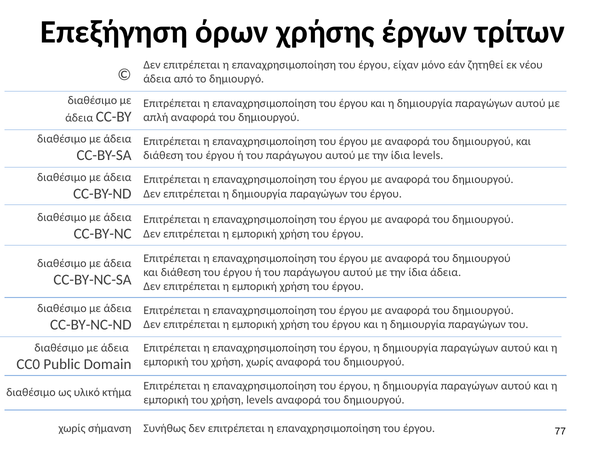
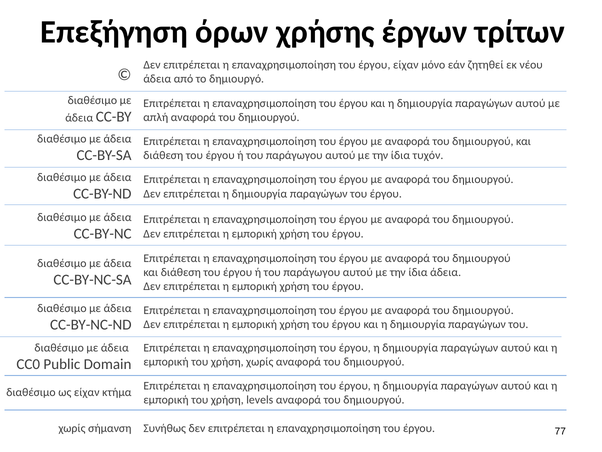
ίδια levels: levels -> τυχόν (428, 155)
ως υλικό: υλικό -> είχαν (87, 392)
